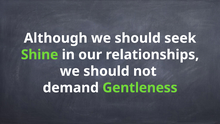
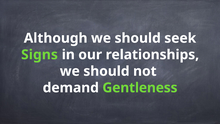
Shine: Shine -> Signs (39, 55)
